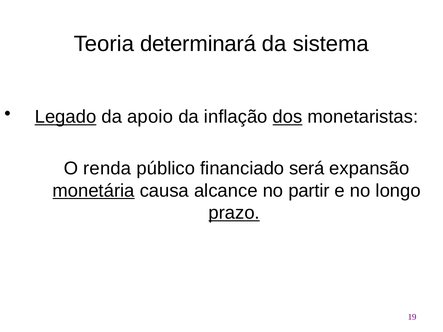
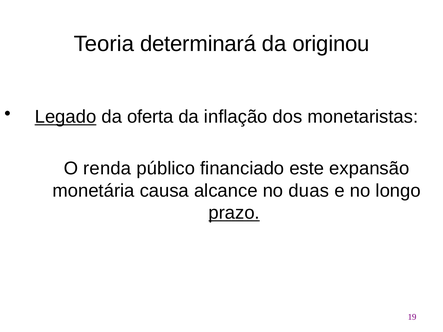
sistema: sistema -> originou (331, 44)
apoio: apoio -> oferta (150, 117)
dos underline: present -> none (288, 117)
será: será -> este (307, 169)
monetária underline: present -> none (94, 191)
partir: partir -> duas (309, 191)
